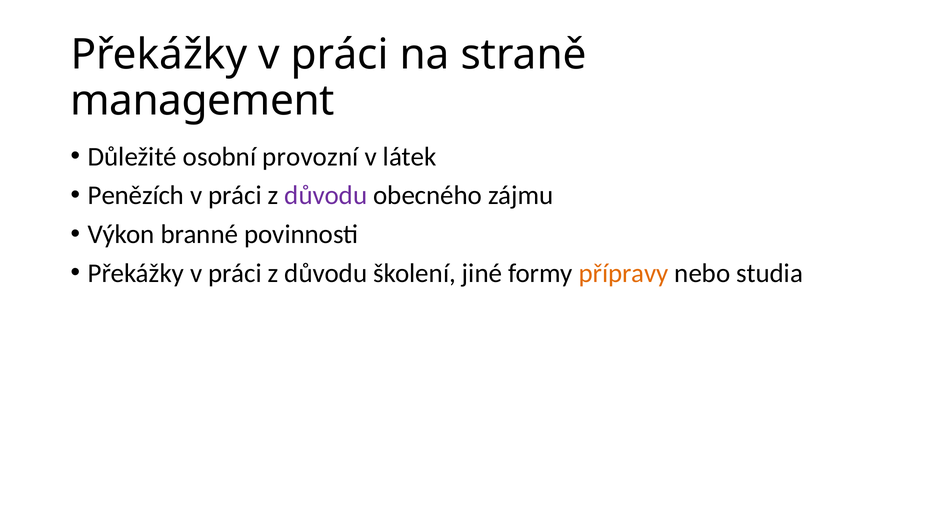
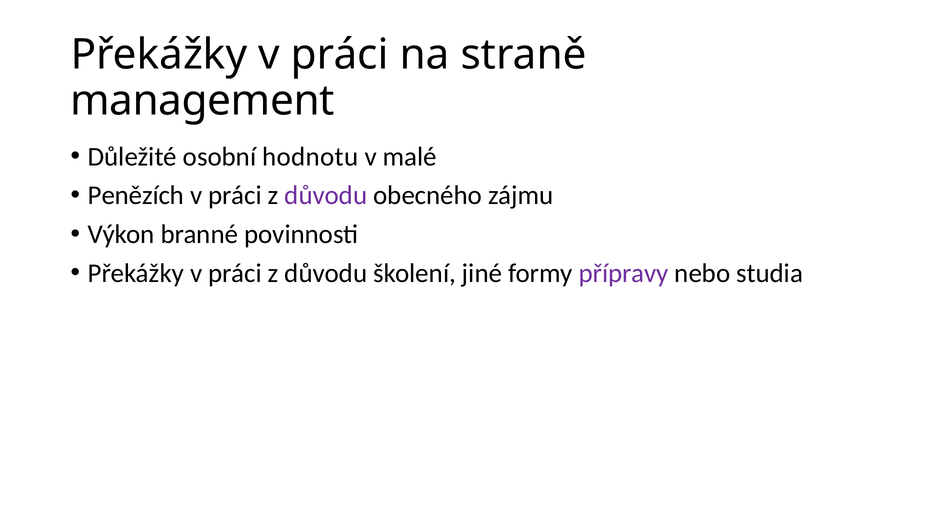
provozní: provozní -> hodnotu (310, 156)
látek: látek -> malé (410, 156)
přípravy colour: orange -> purple (624, 273)
